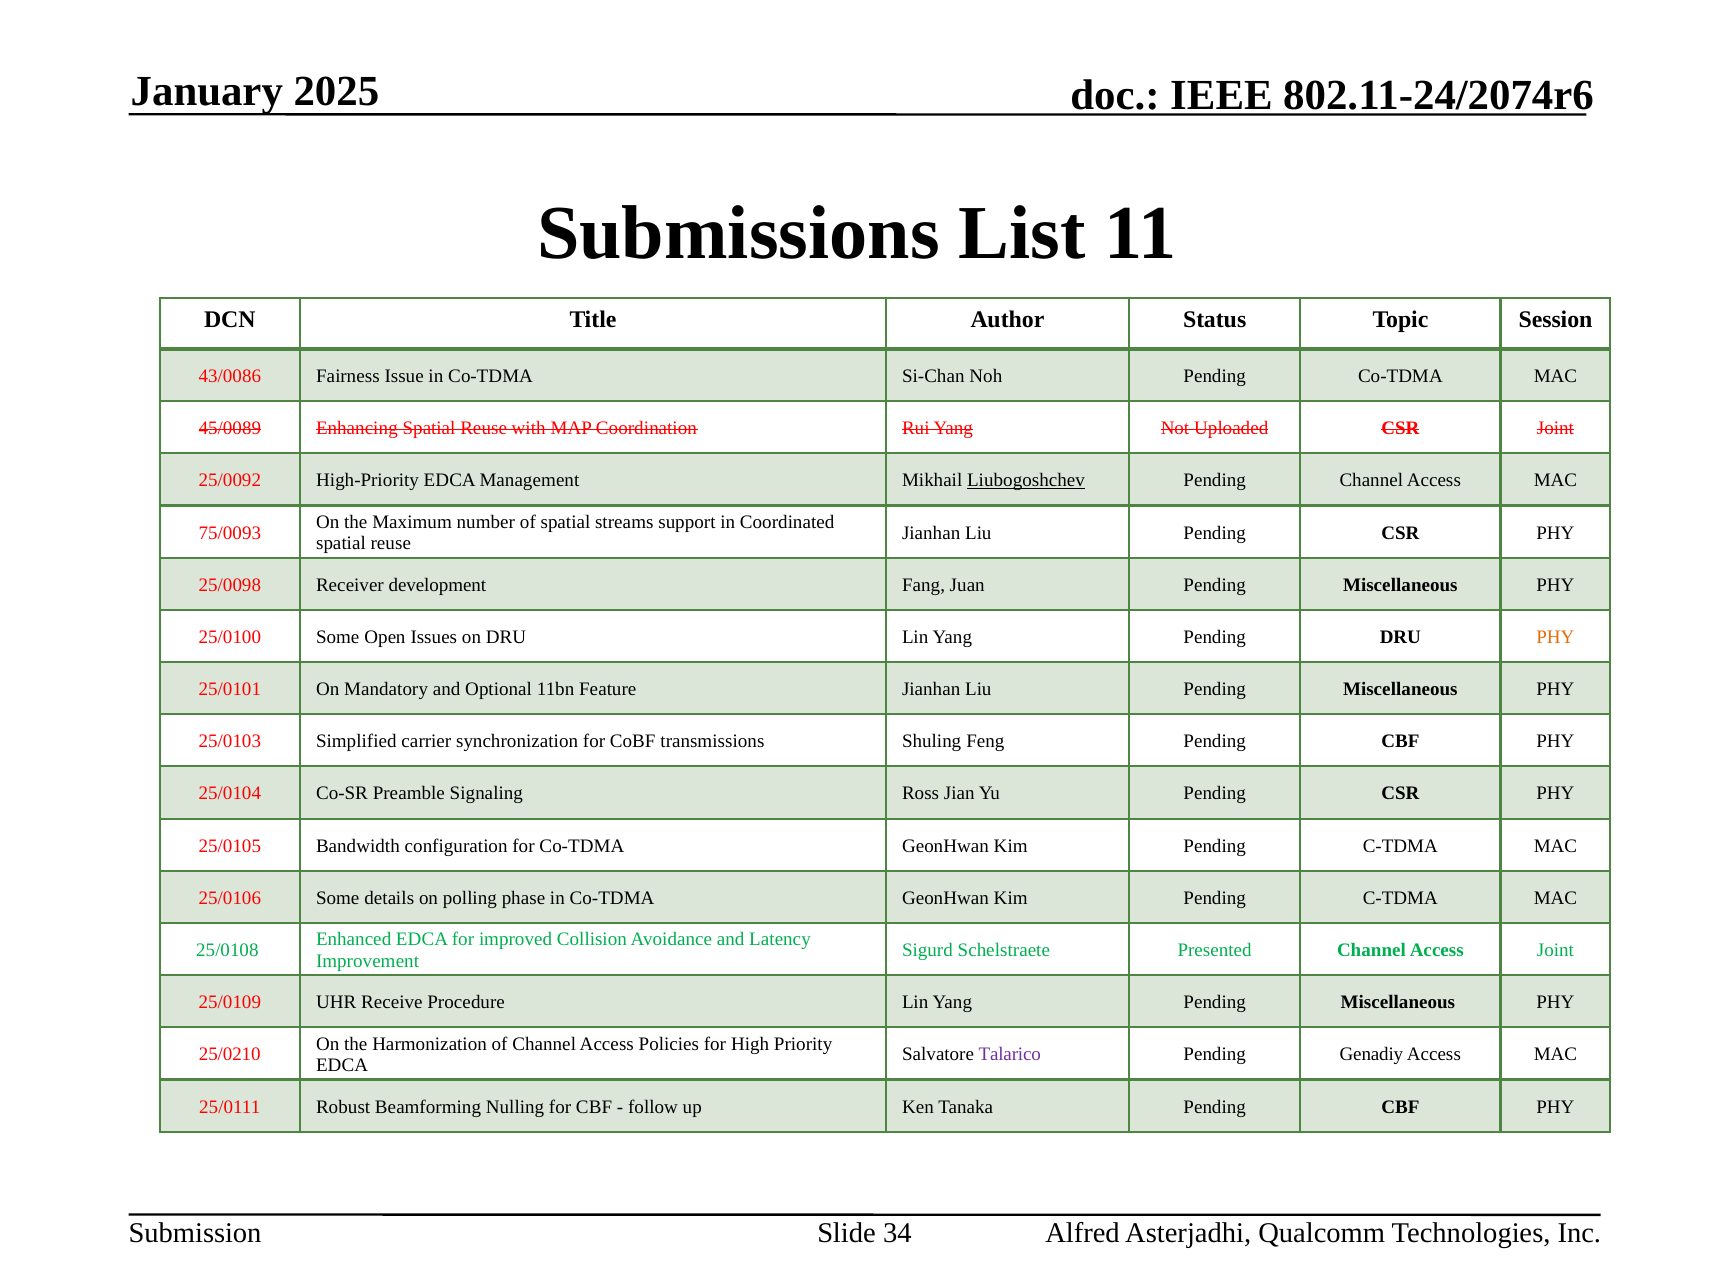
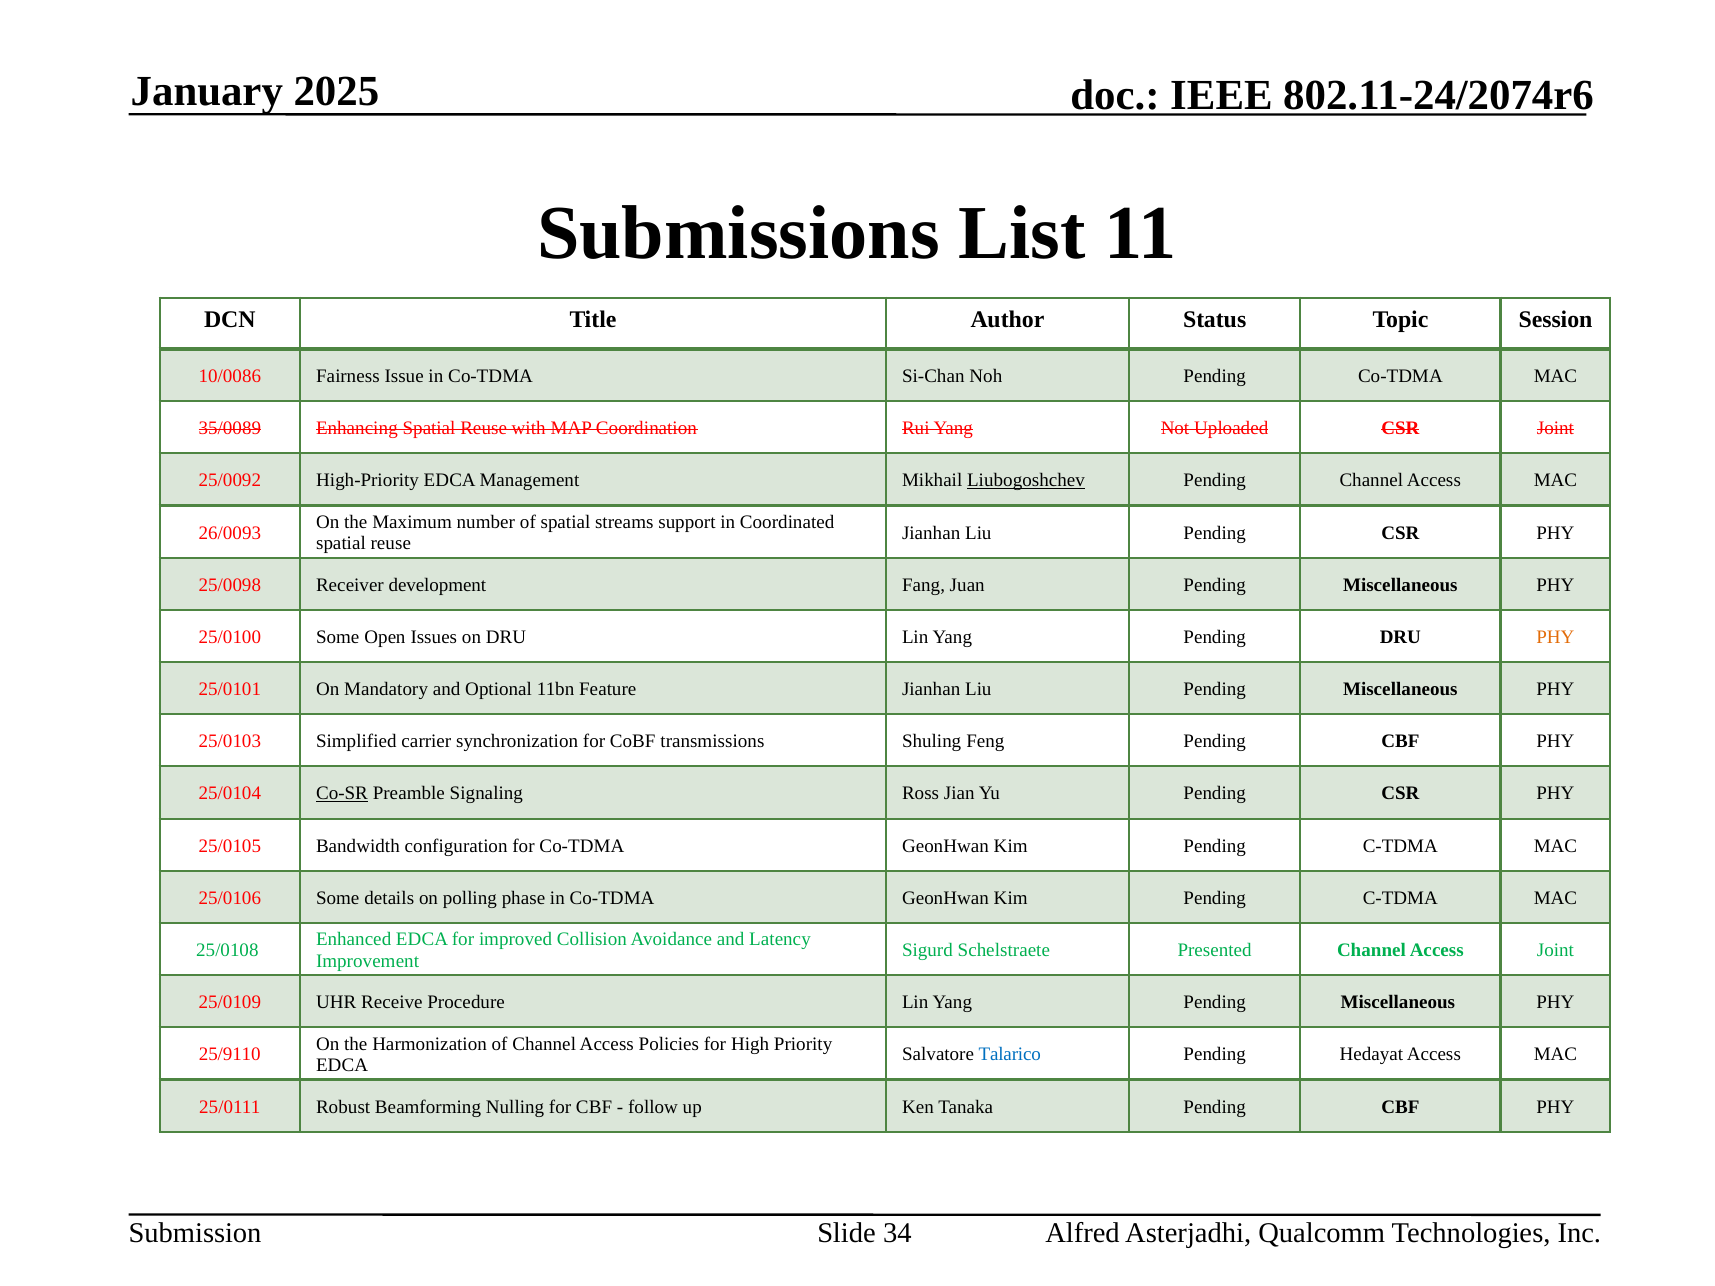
43/0086: 43/0086 -> 10/0086 (230, 376)
45/0089: 45/0089 -> 35/0089 (230, 428)
75/0093: 75/0093 -> 26/0093 (230, 533)
Co-SR underline: none -> present (342, 794)
25/0210: 25/0210 -> 25/9110 (230, 1055)
Talarico colour: purple -> blue (1010, 1055)
Genadiy: Genadiy -> Hedayat (1371, 1055)
